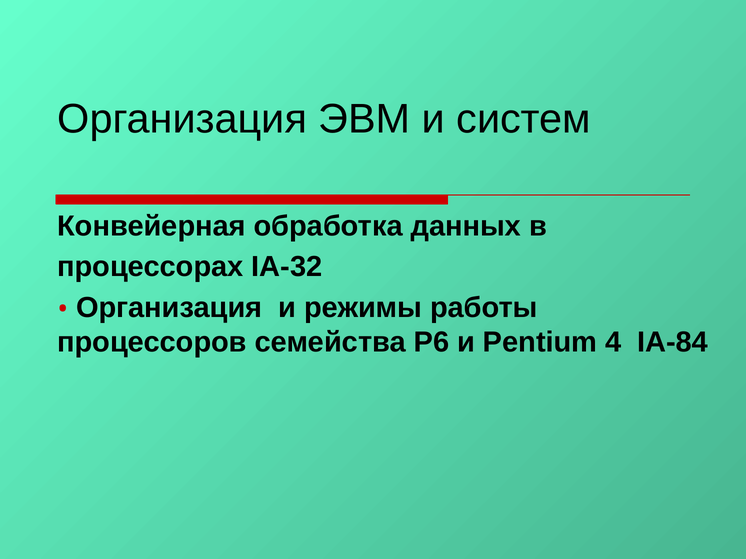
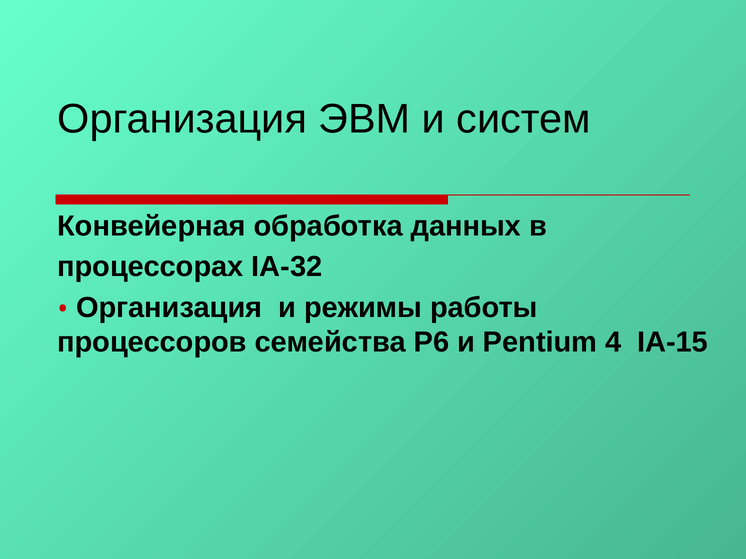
IA-84: IA-84 -> IA-15 (673, 343)
